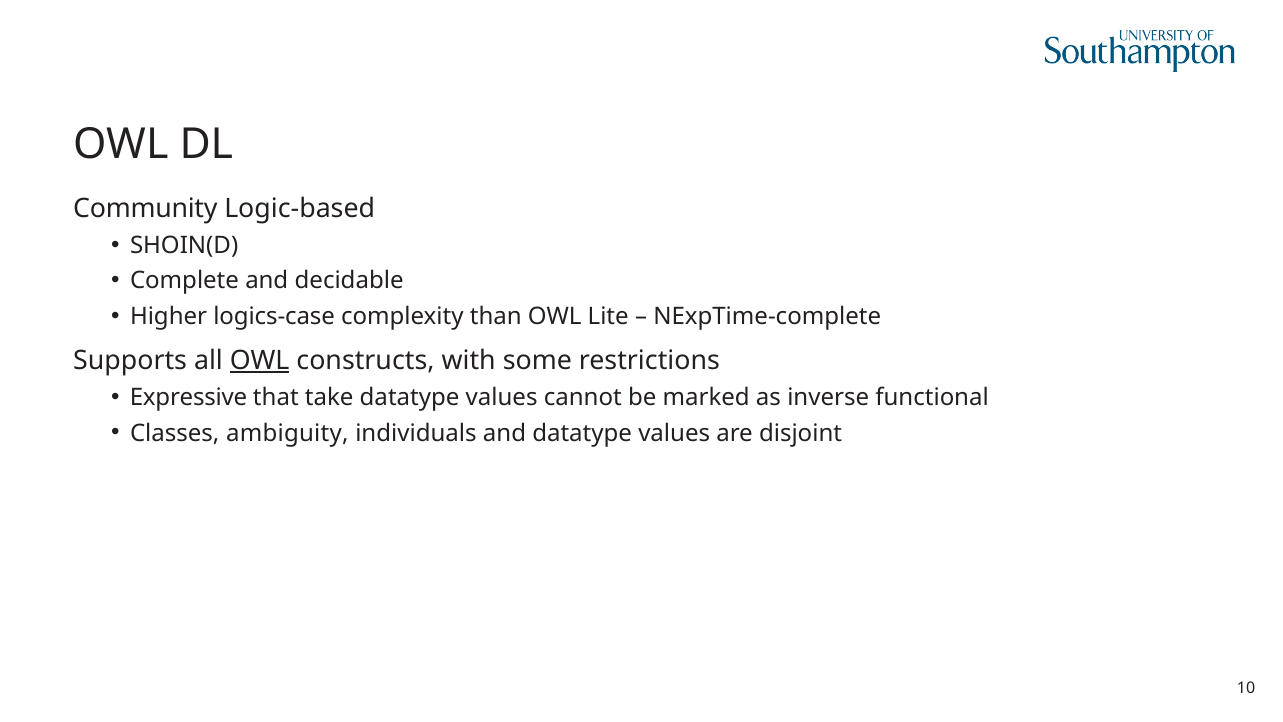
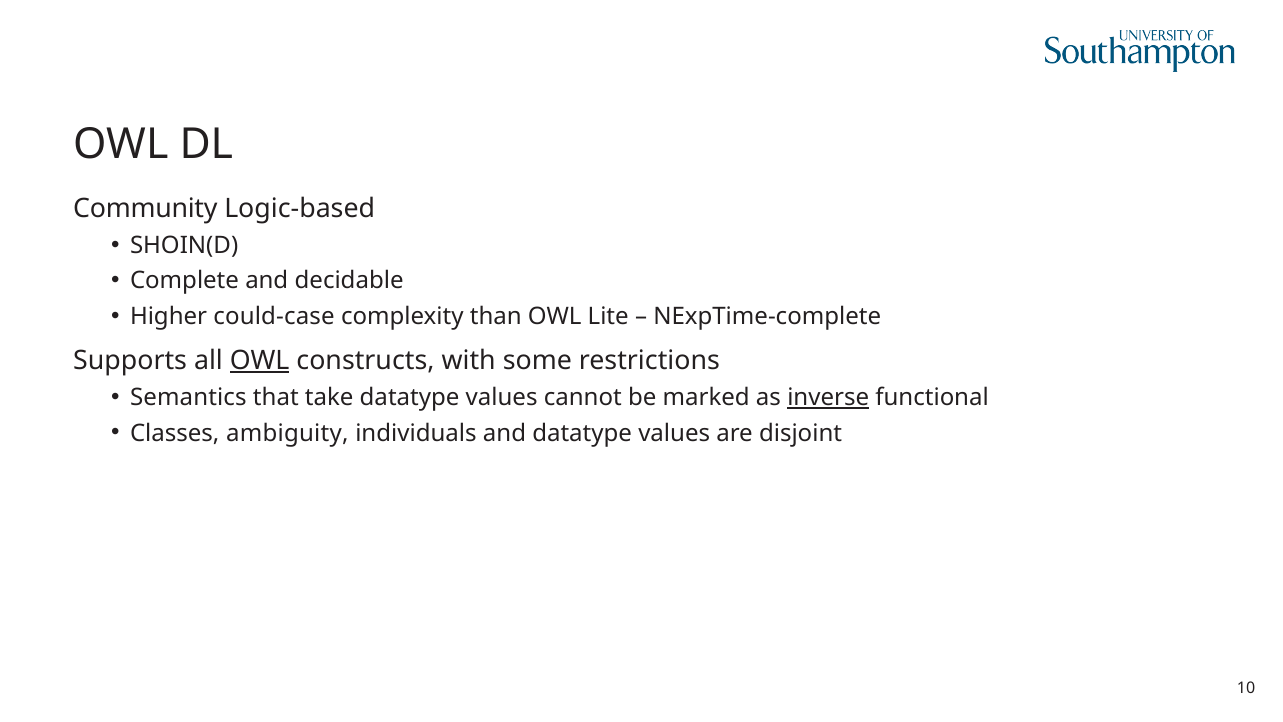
logics-case: logics-case -> could-case (274, 316)
Expressive: Expressive -> Semantics (188, 397)
inverse underline: none -> present (828, 397)
